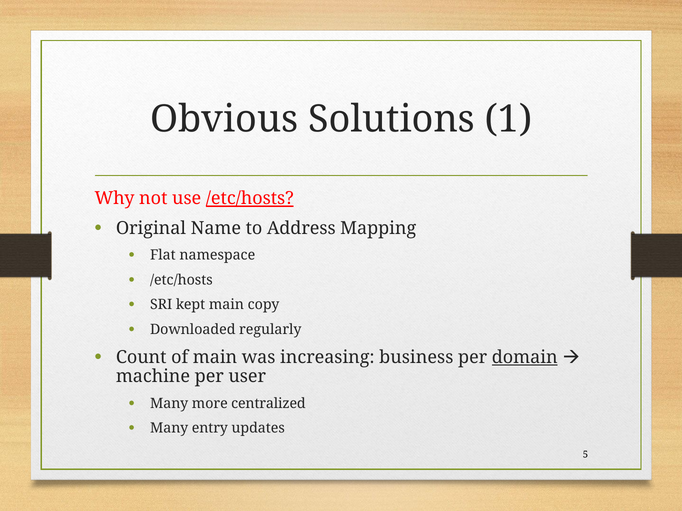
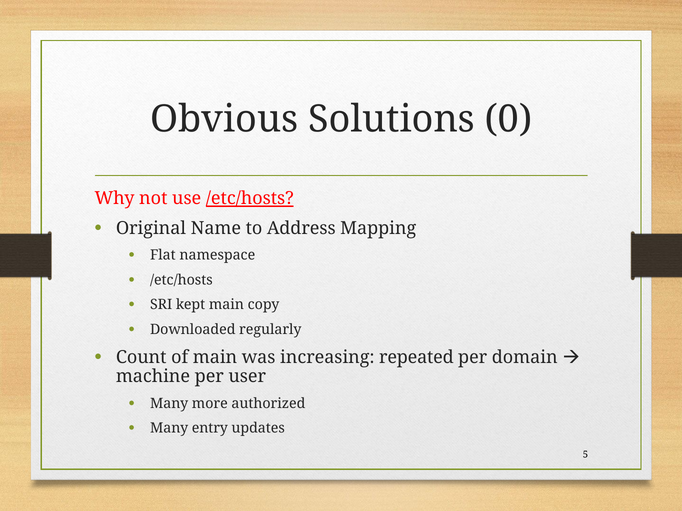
1: 1 -> 0 (509, 120)
business: business -> repeated (416, 357)
domain underline: present -> none (525, 357)
centralized: centralized -> authorized (268, 404)
